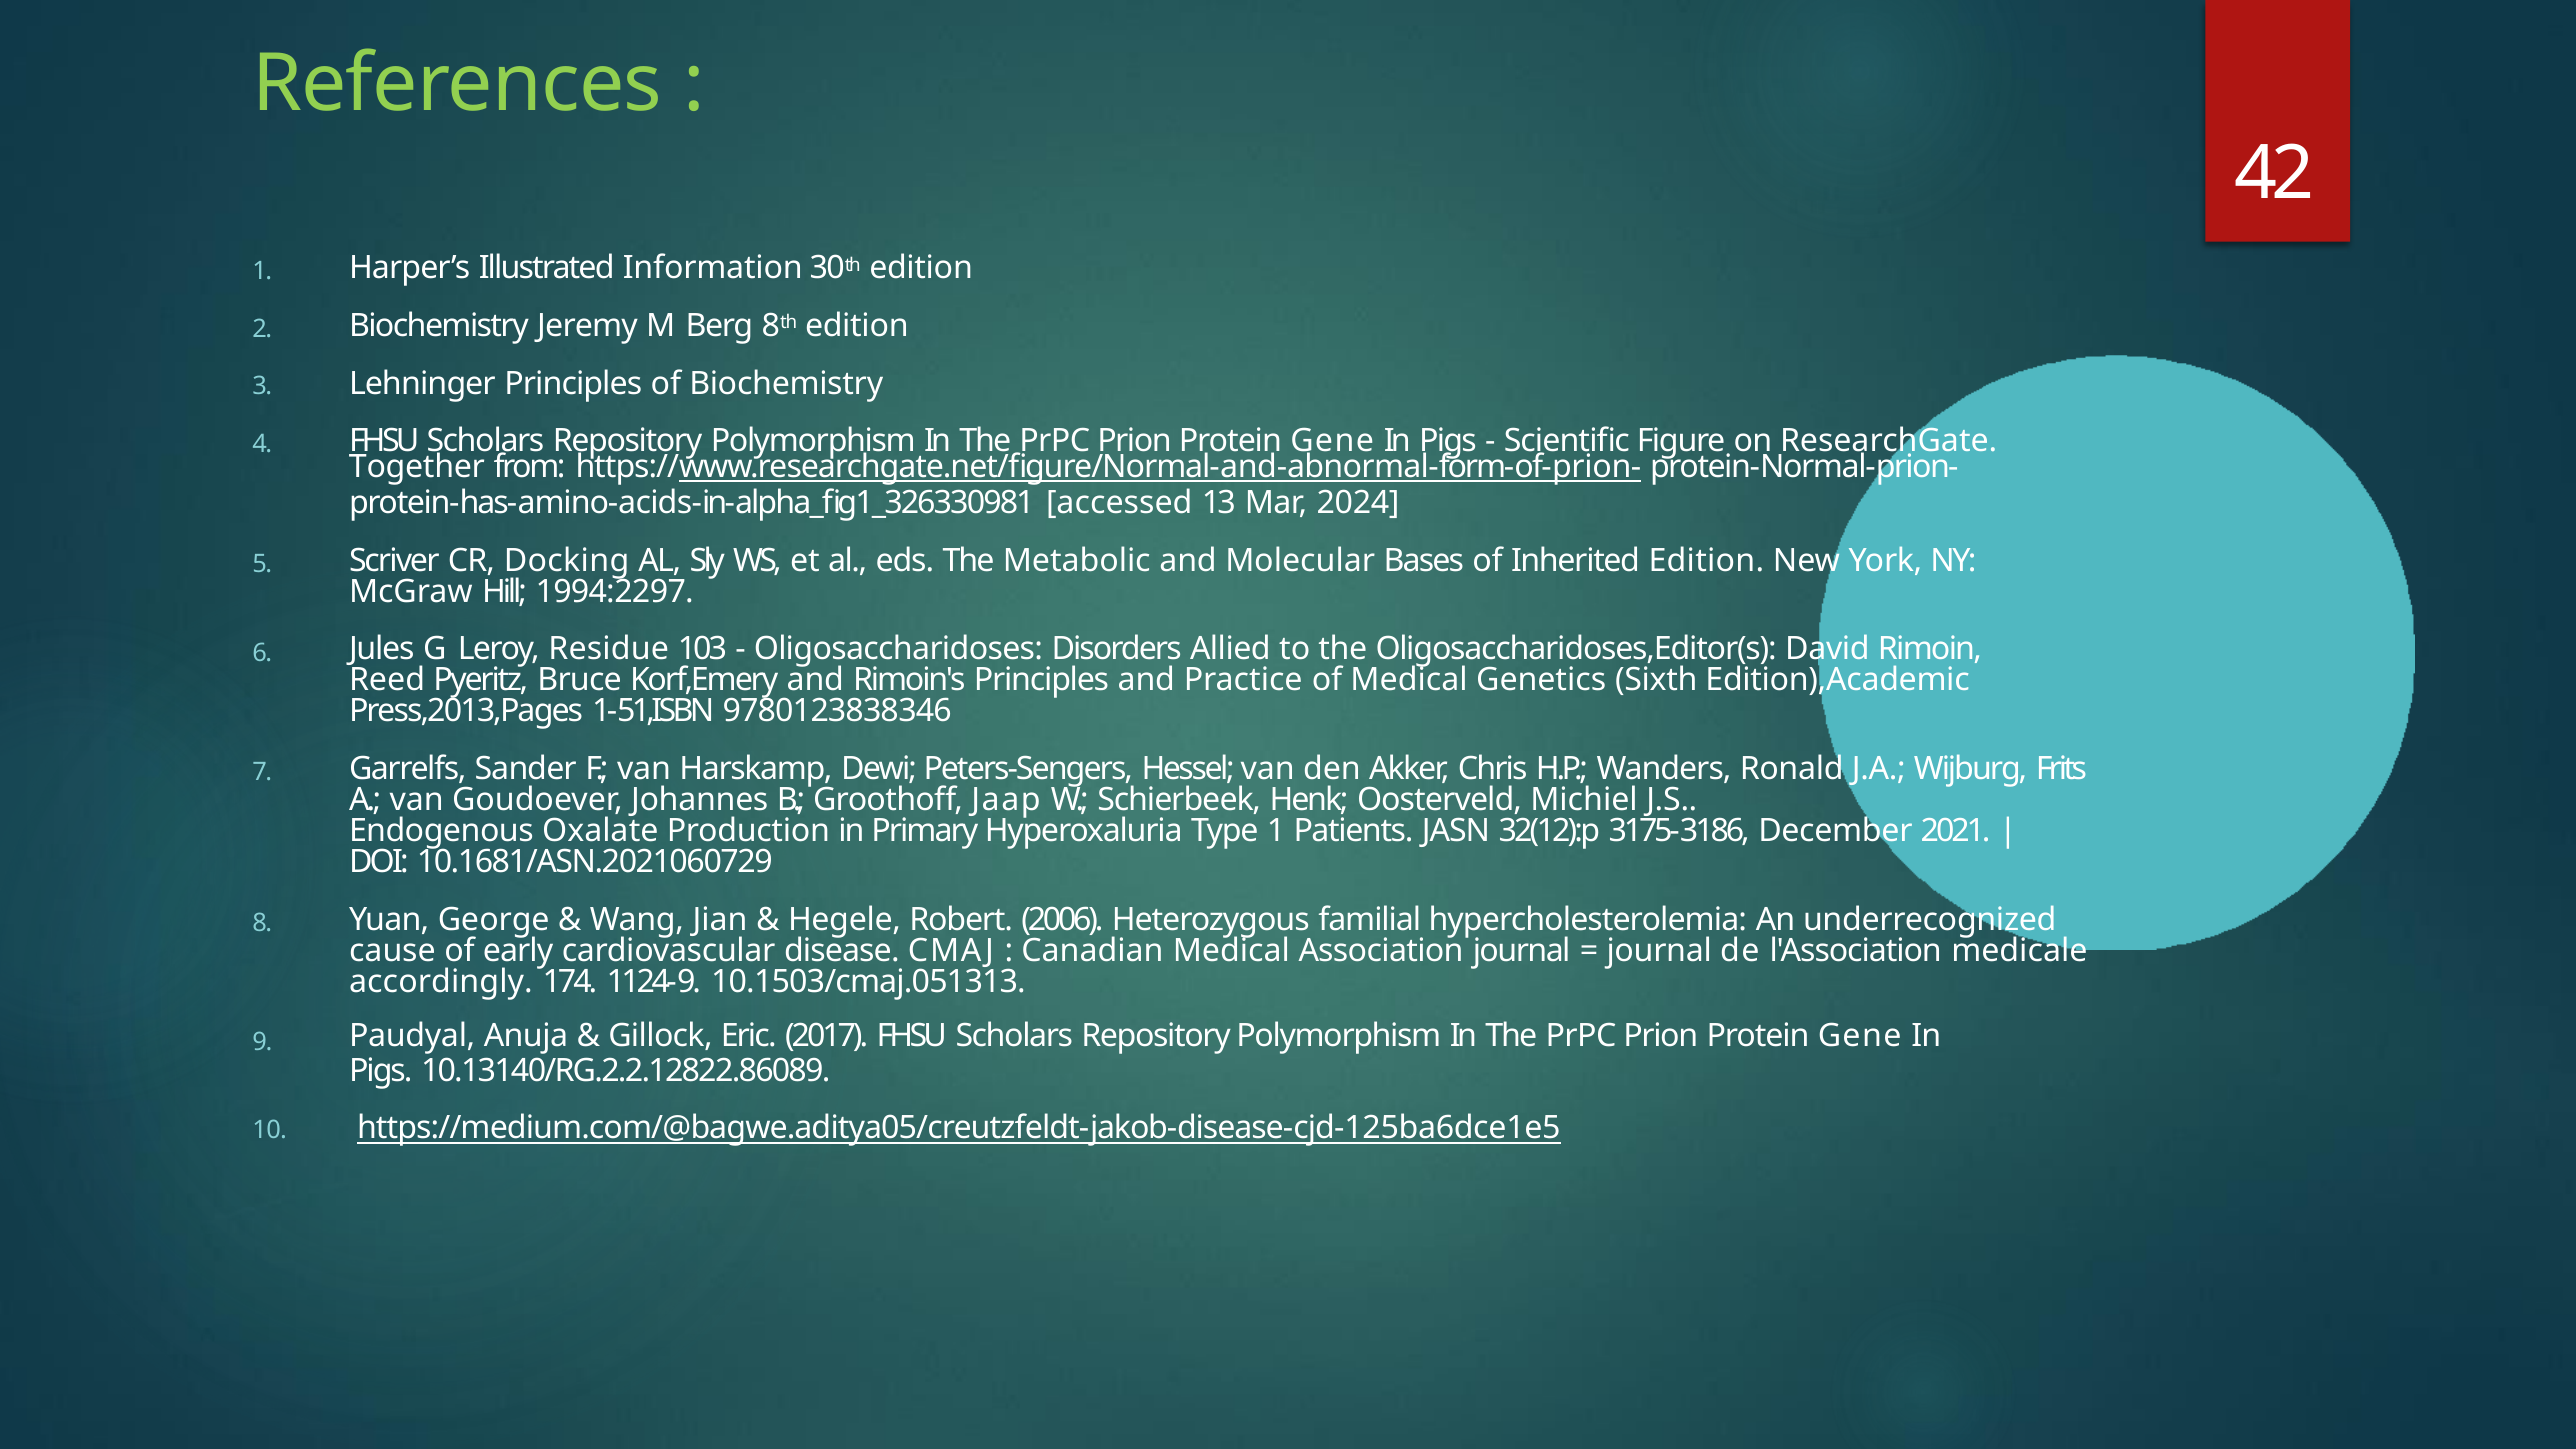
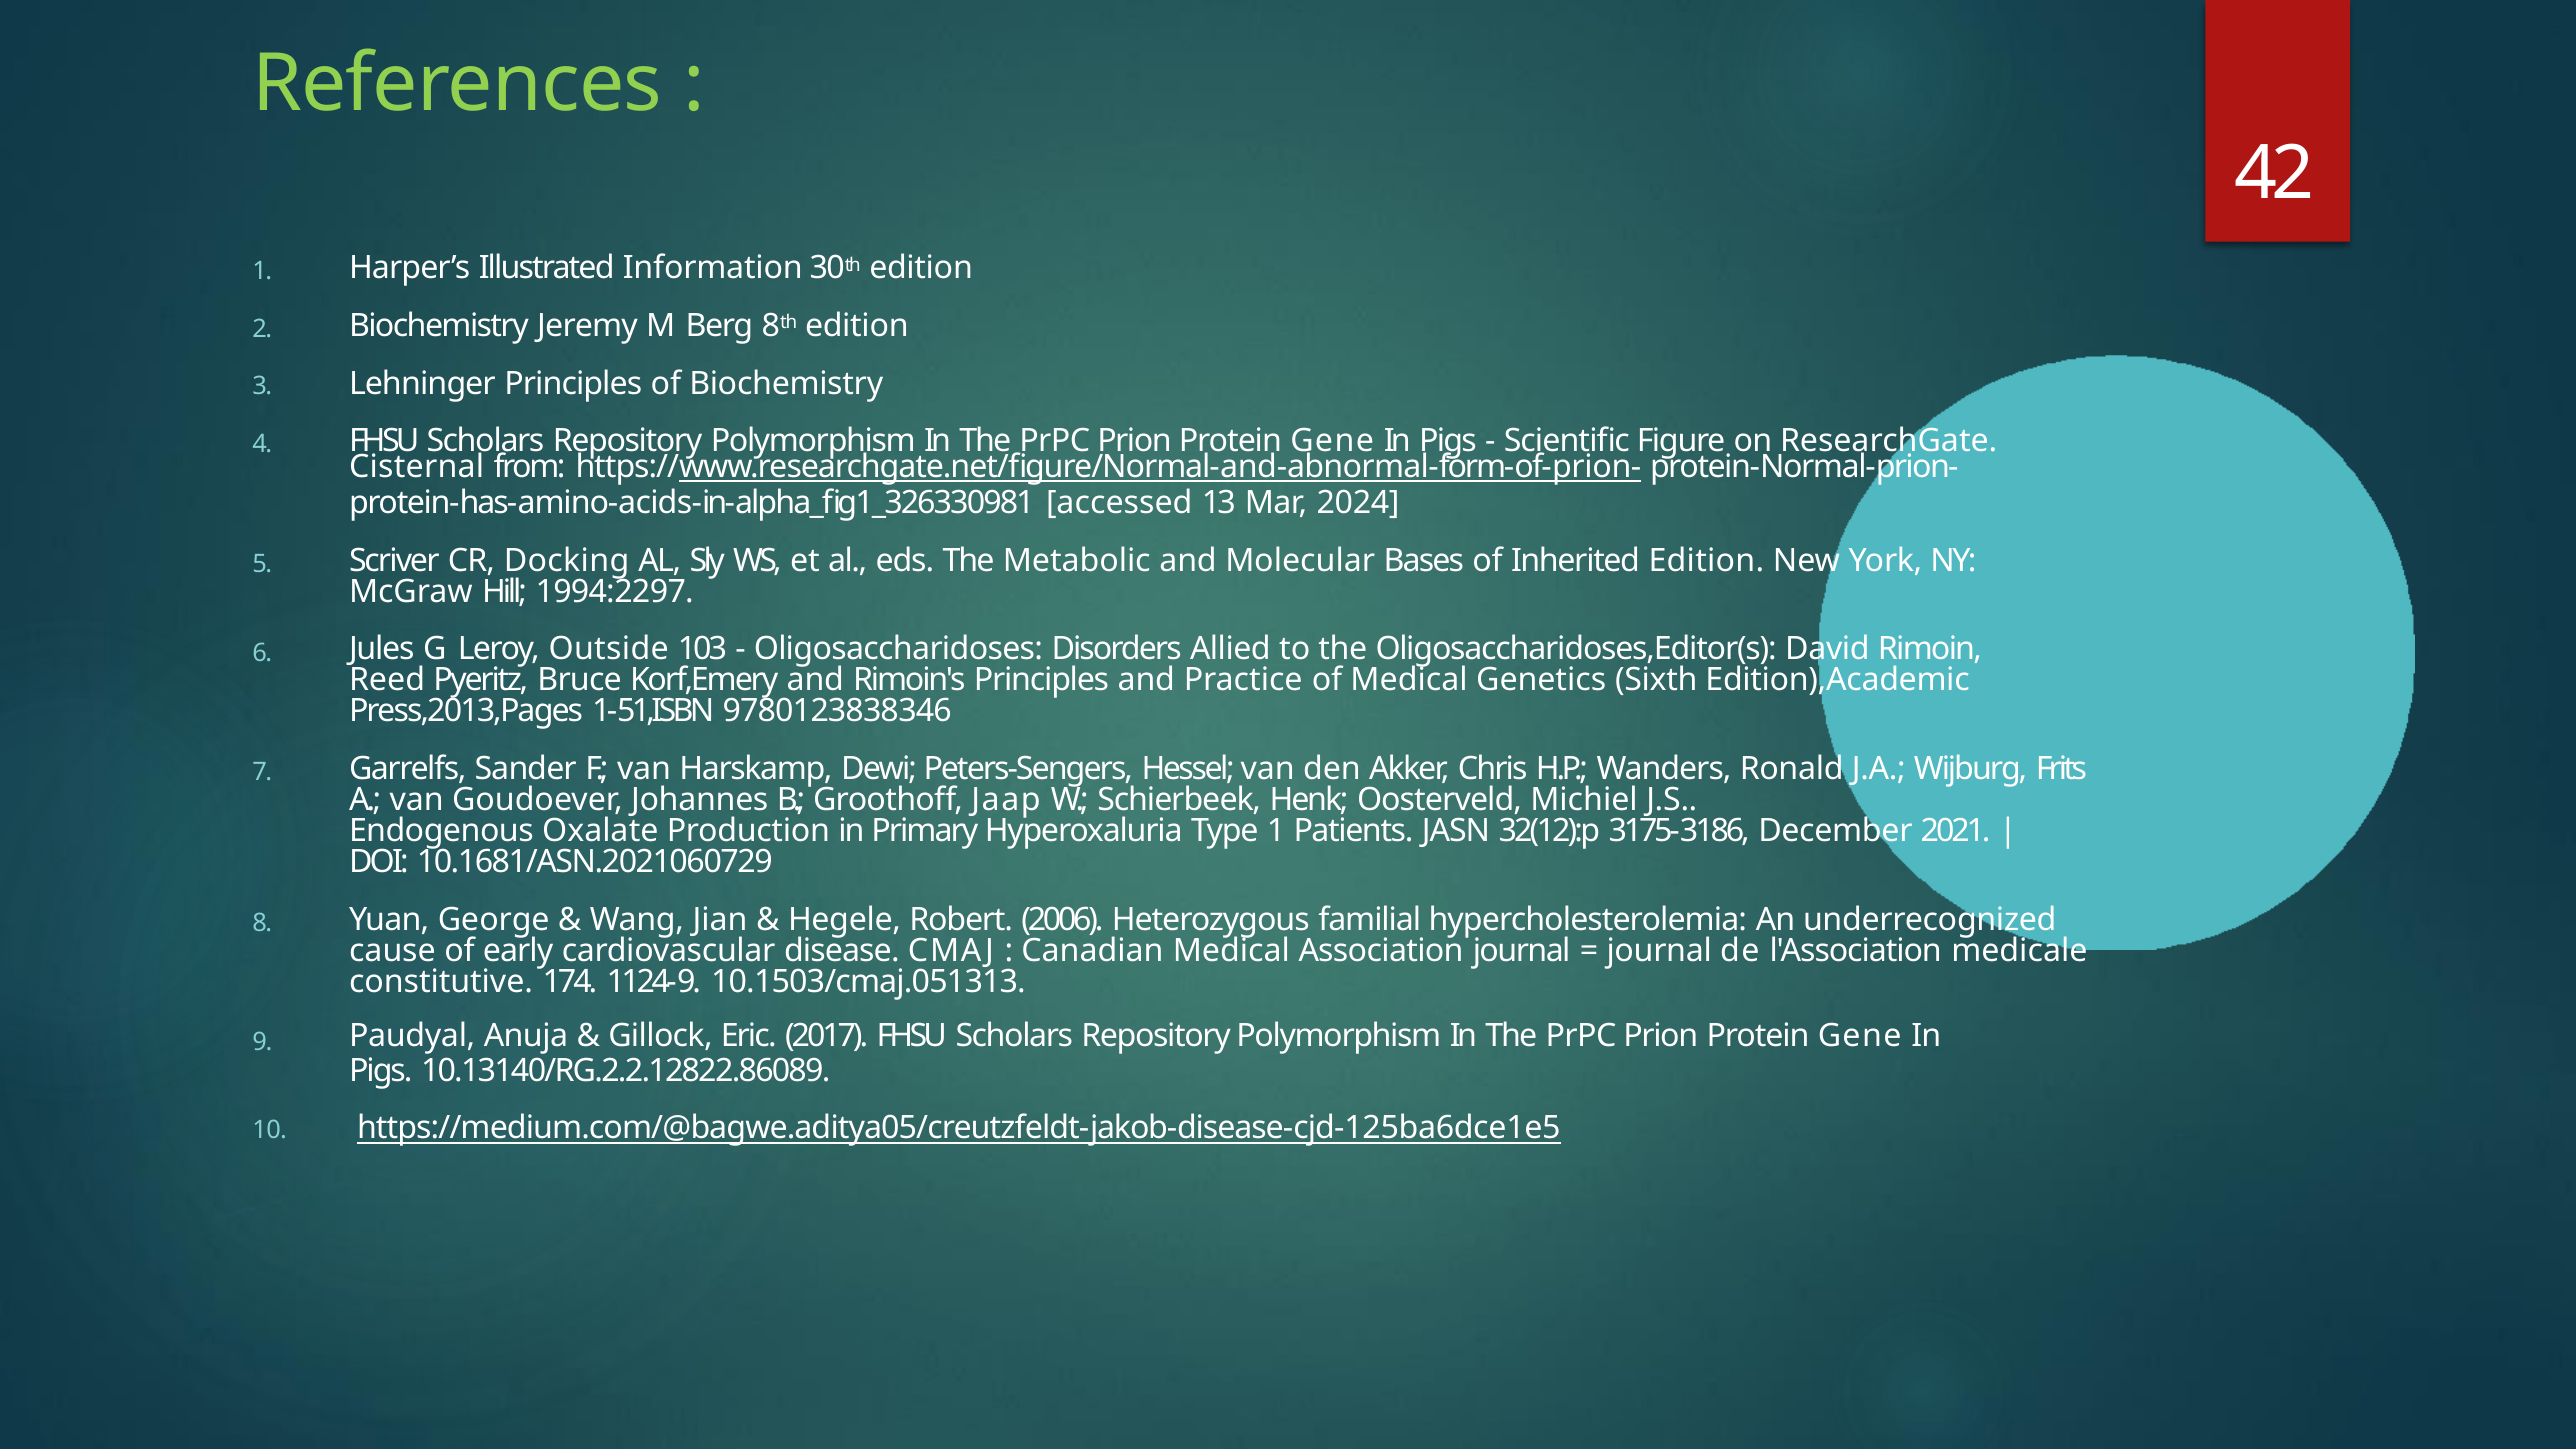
Together: Together -> Cisternal (417, 467)
Residue: Residue -> Outside (609, 649)
accordingly: accordingly -> constitutive (441, 981)
